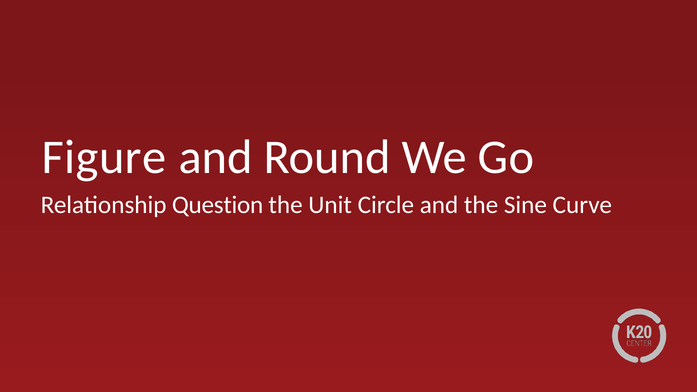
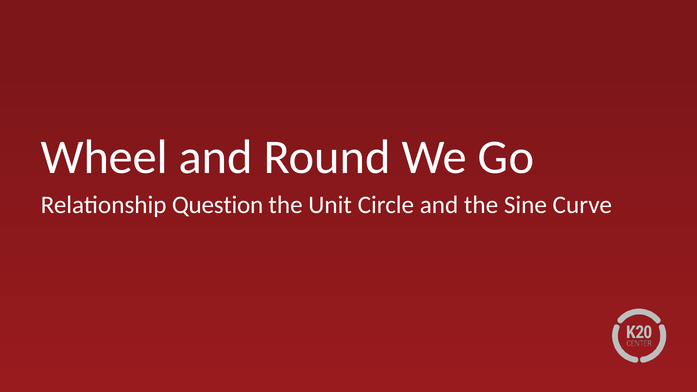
Figure: Figure -> Wheel (104, 157)
